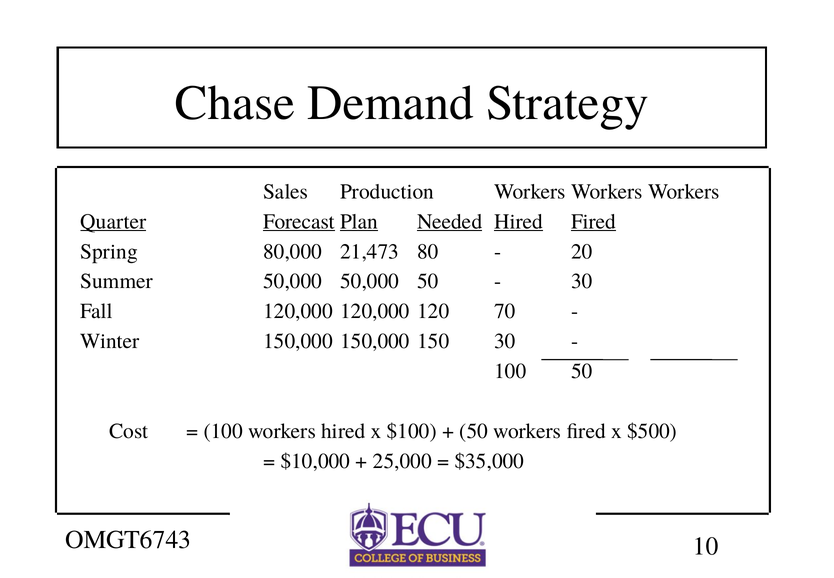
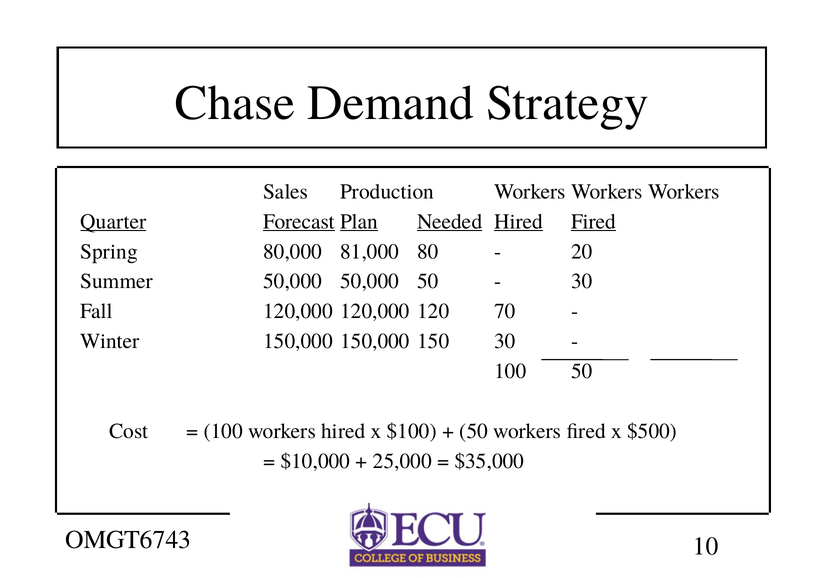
21,473: 21,473 -> 81,000 (370, 251)
